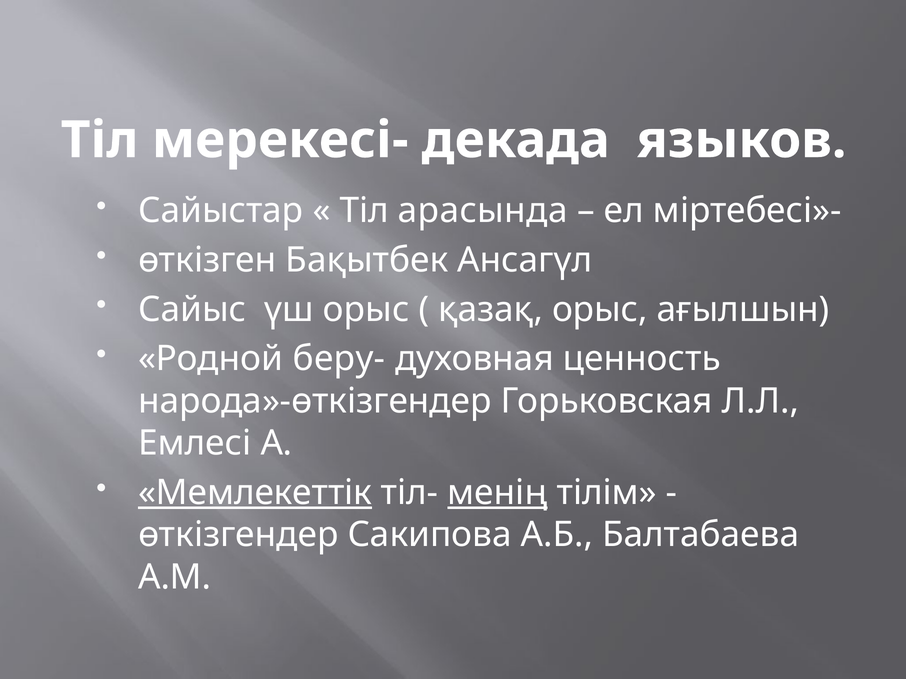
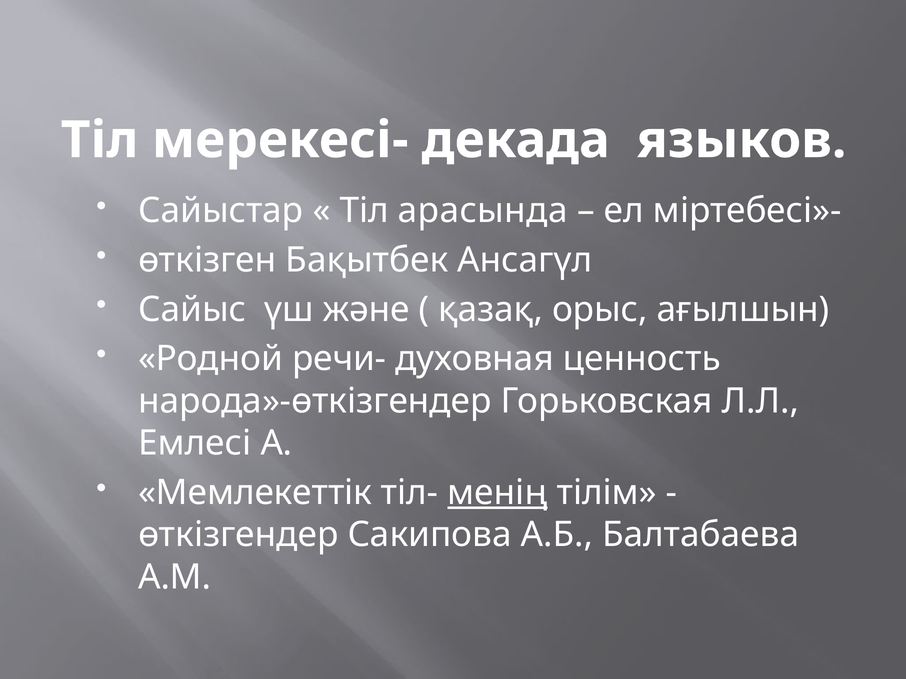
үш орыс: орыс -> және (366, 310)
беру-: беру- -> речи- (339, 359)
Мемлекеттік underline: present -> none (255, 493)
